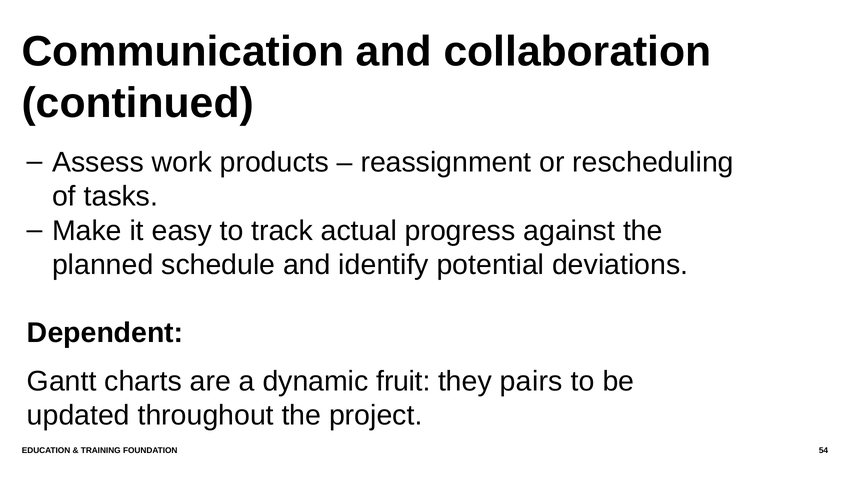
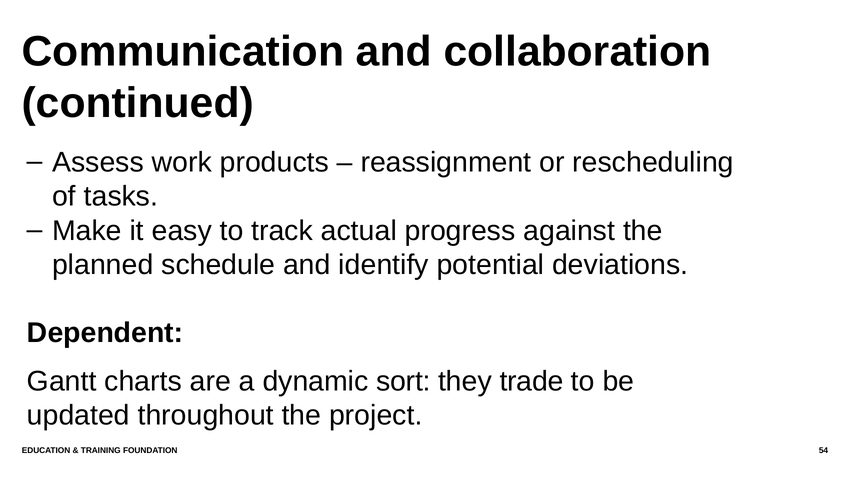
fruit: fruit -> sort (403, 382)
pairs: pairs -> trade (532, 382)
